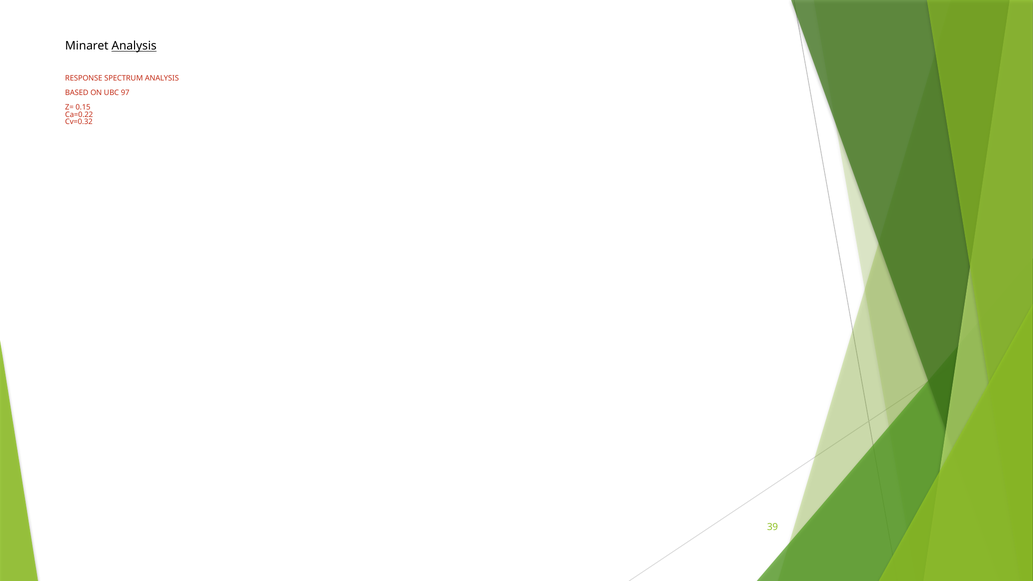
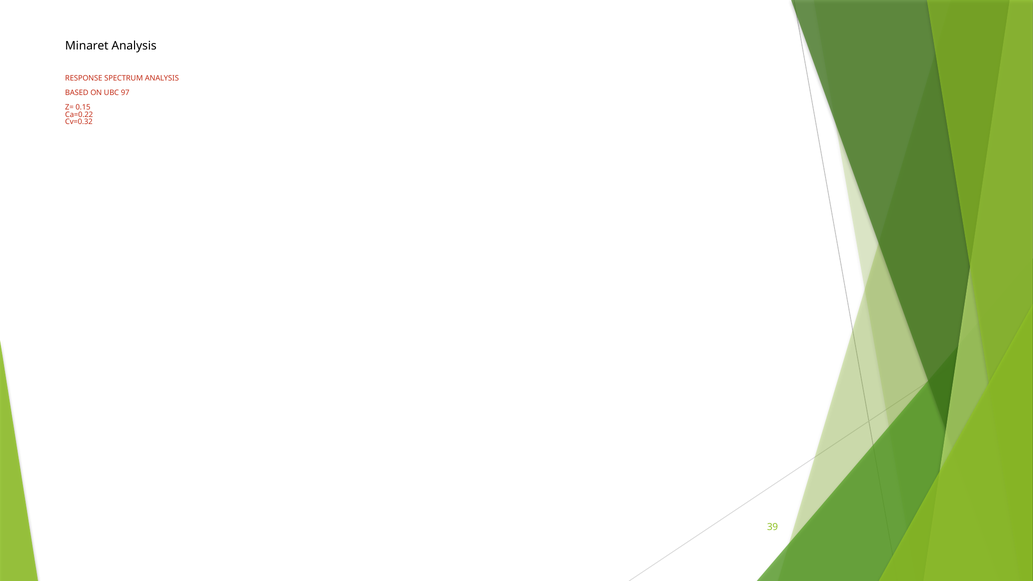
Analysis underline: present -> none (134, 46)
